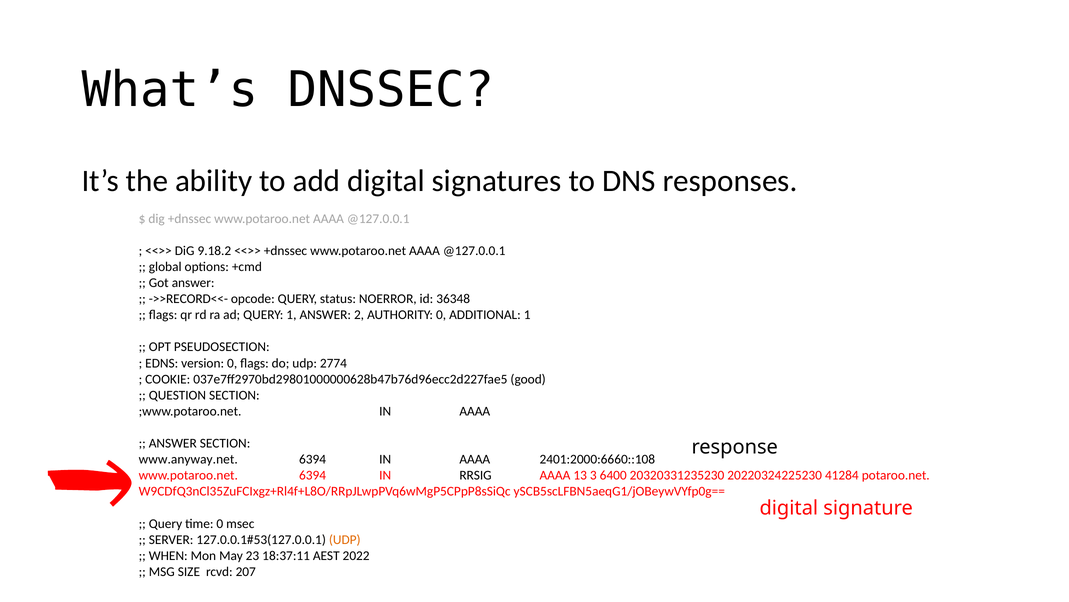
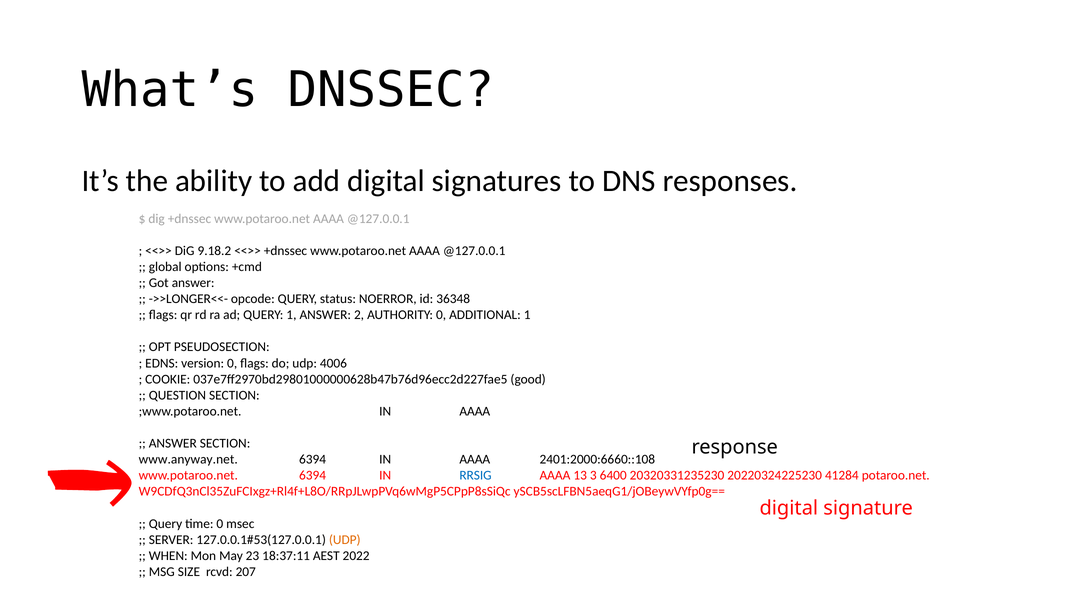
->>RECORD<<-: ->>RECORD<<- -> ->>LONGER<<- (188, 299)
2774: 2774 -> 4006 (333, 363)
RRSIG colour: black -> blue (476, 475)
